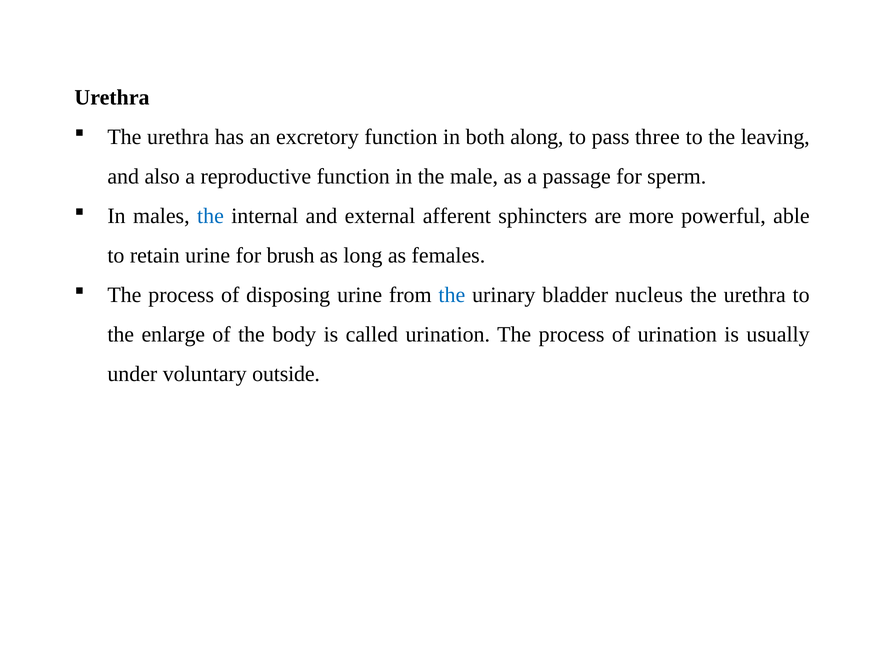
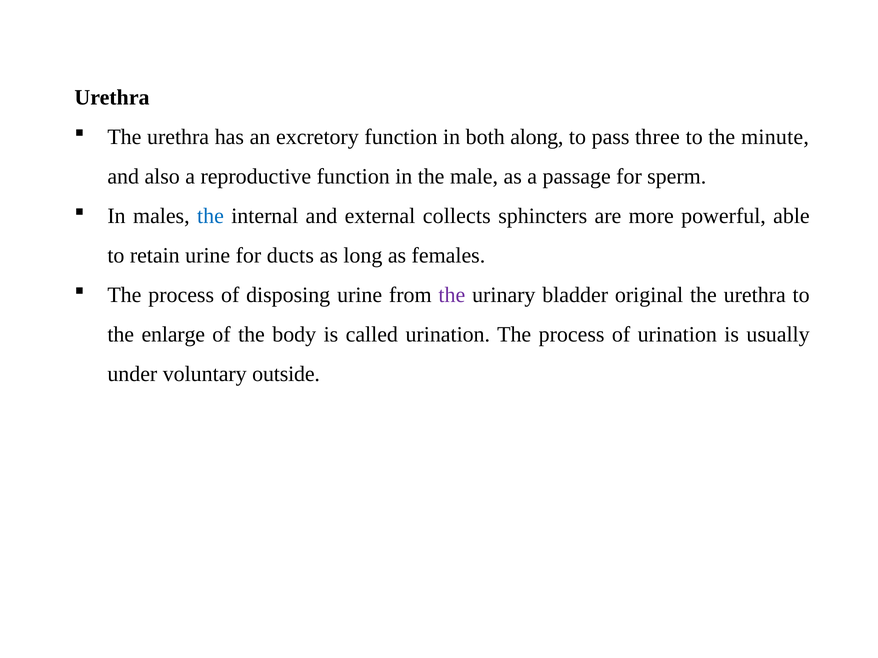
leaving: leaving -> minute (775, 137)
afferent: afferent -> collects (457, 216)
brush: brush -> ducts (290, 256)
the colour: blue -> purple (452, 295)
nucleus: nucleus -> original (649, 295)
